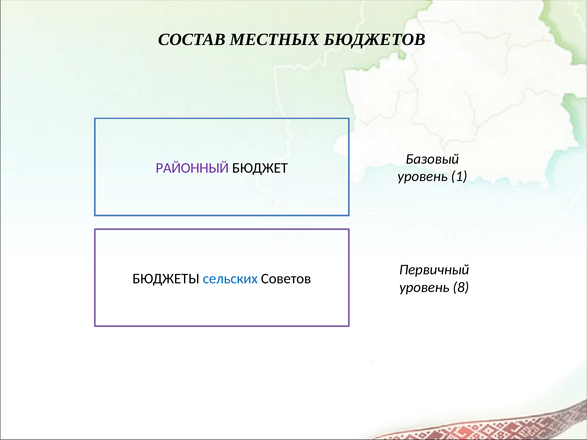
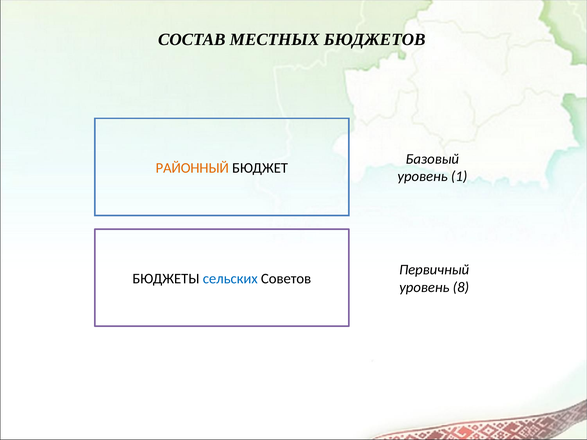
РАЙОННЫЙ colour: purple -> orange (192, 168)
